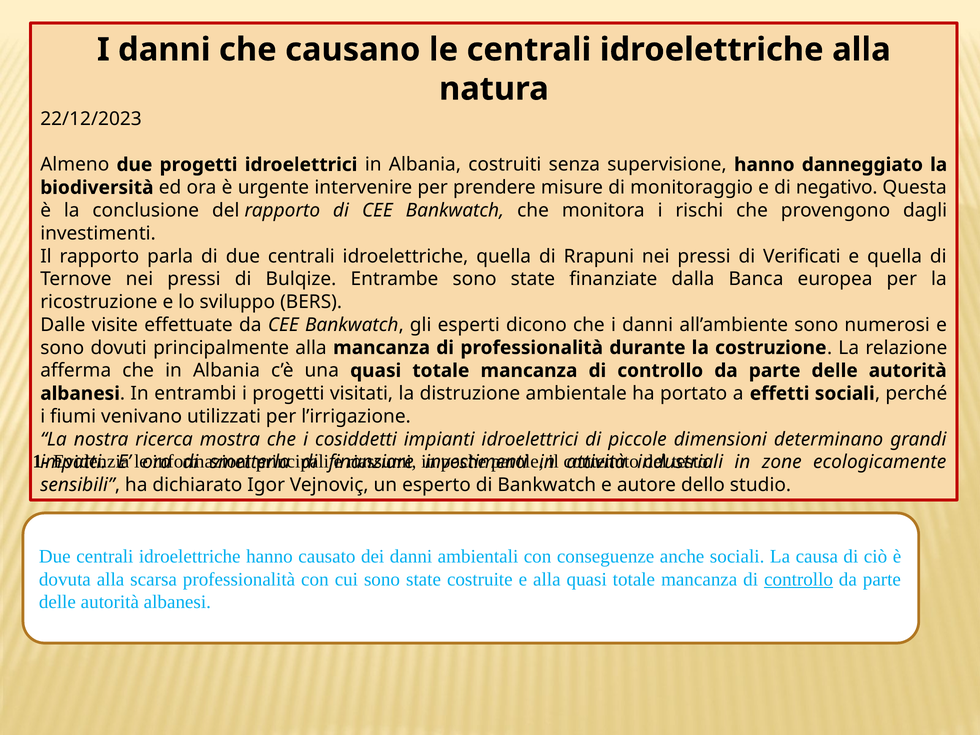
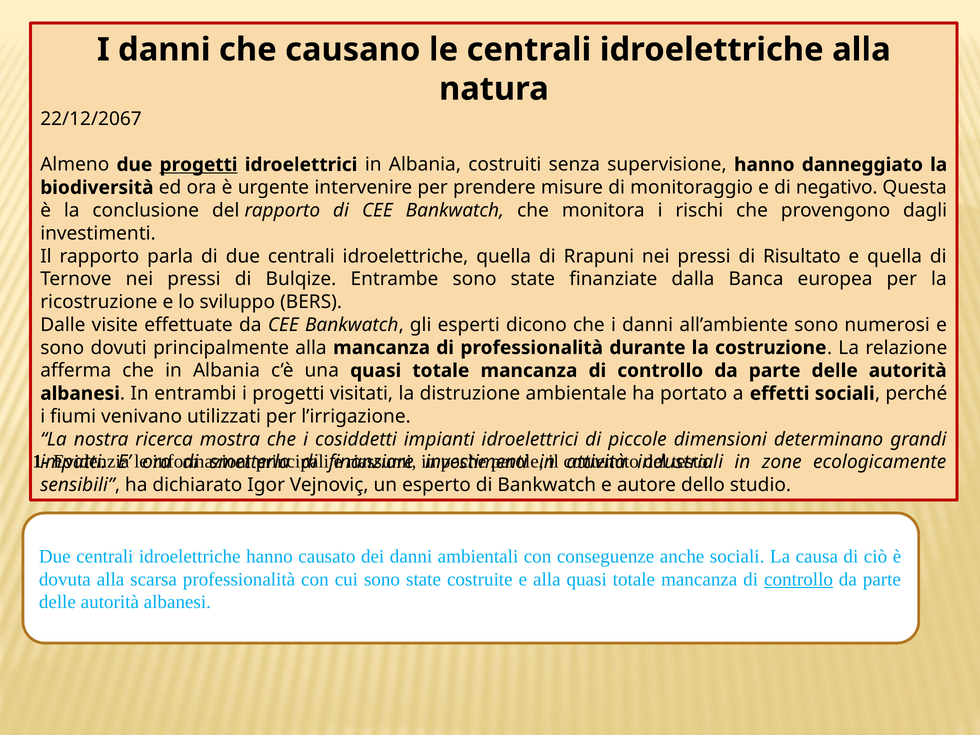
22/12/2023: 22/12/2023 -> 22/12/2067 (91, 119)
progetti underline: none -> present (199, 165)
Verificati: Verificati -> Risultato (802, 256)
